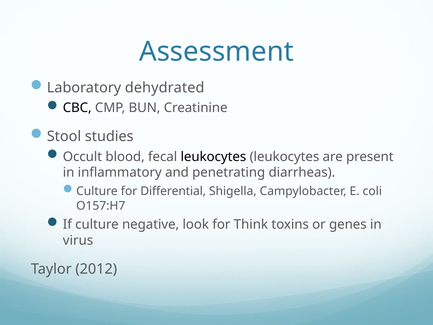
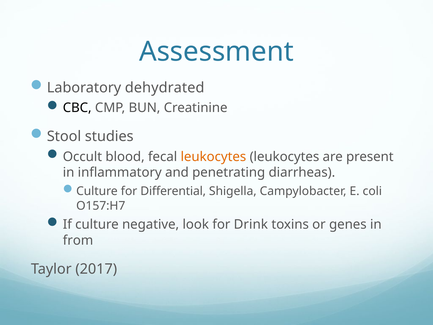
leukocytes colour: black -> orange (213, 157)
Think: Think -> Drink (251, 224)
virus: virus -> from (78, 240)
2012: 2012 -> 2017 (96, 269)
